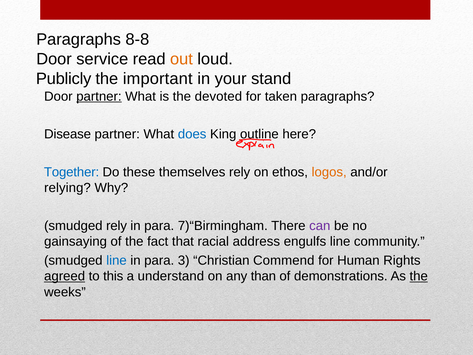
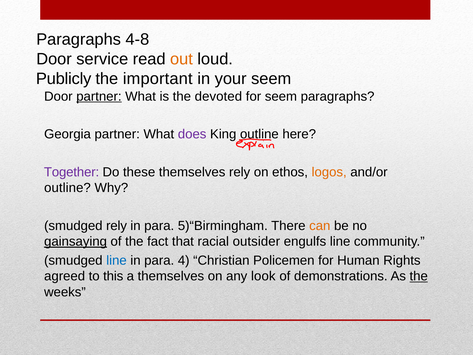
8-8: 8-8 -> 4-8 (137, 39)
your stand: stand -> seem (271, 79)
for taken: taken -> seem (281, 96)
Disease: Disease -> Georgia (68, 134)
does colour: blue -> purple (192, 134)
Together colour: blue -> purple (72, 172)
relying: relying -> outline (67, 188)
7)“Birmingham: 7)“Birmingham -> 5)“Birmingham (223, 226)
can colour: purple -> orange (320, 226)
gainsaying underline: none -> present (76, 241)
address: address -> outsider (256, 241)
3: 3 -> 4 (184, 260)
Commend: Commend -> Policemen (284, 260)
agreed underline: present -> none (65, 276)
a understand: understand -> themselves (171, 276)
than: than -> look (263, 276)
